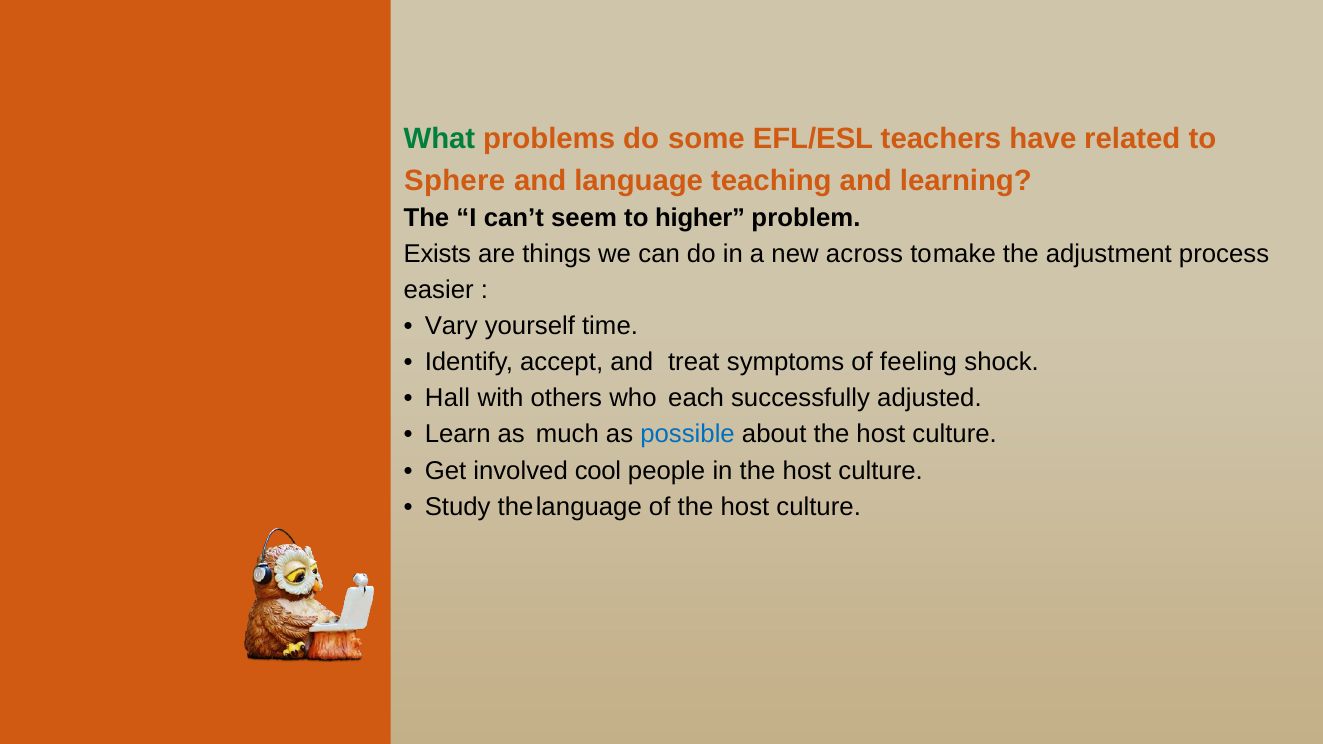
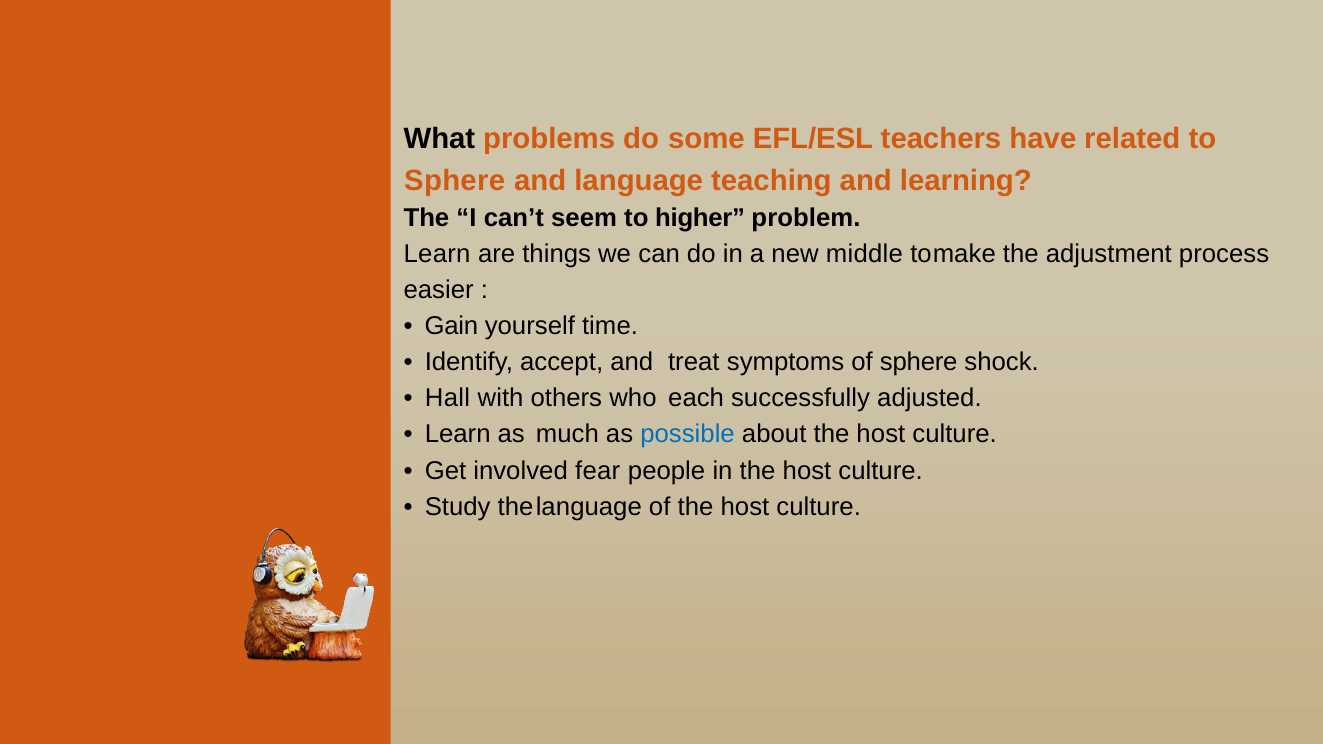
What colour: green -> black (439, 139)
Exists: Exists -> Learn (437, 254)
across: across -> middle (864, 254)
Vary: Vary -> Gain (451, 326)
of feeling: feeling -> sphere (919, 363)
cool: cool -> fear (598, 471)
